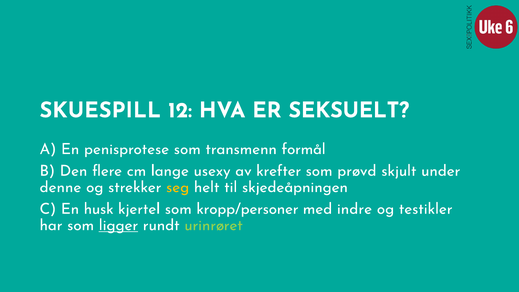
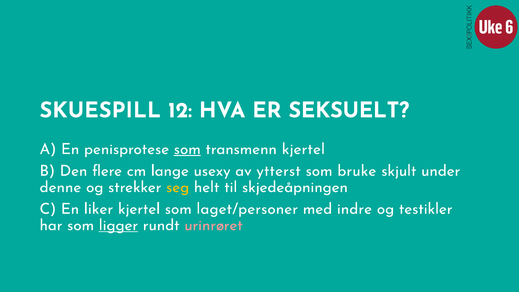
som underline: none -> present (187, 149)
transmenn formål: formål -> kjertel (303, 149)
krefter: krefter -> ytterst (279, 171)
prøvd: prøvd -> bruke (357, 171)
husk: husk -> liker (99, 209)
kropp/personer: kropp/personer -> laget/personer (247, 209)
urinrøret colour: light green -> pink (214, 225)
